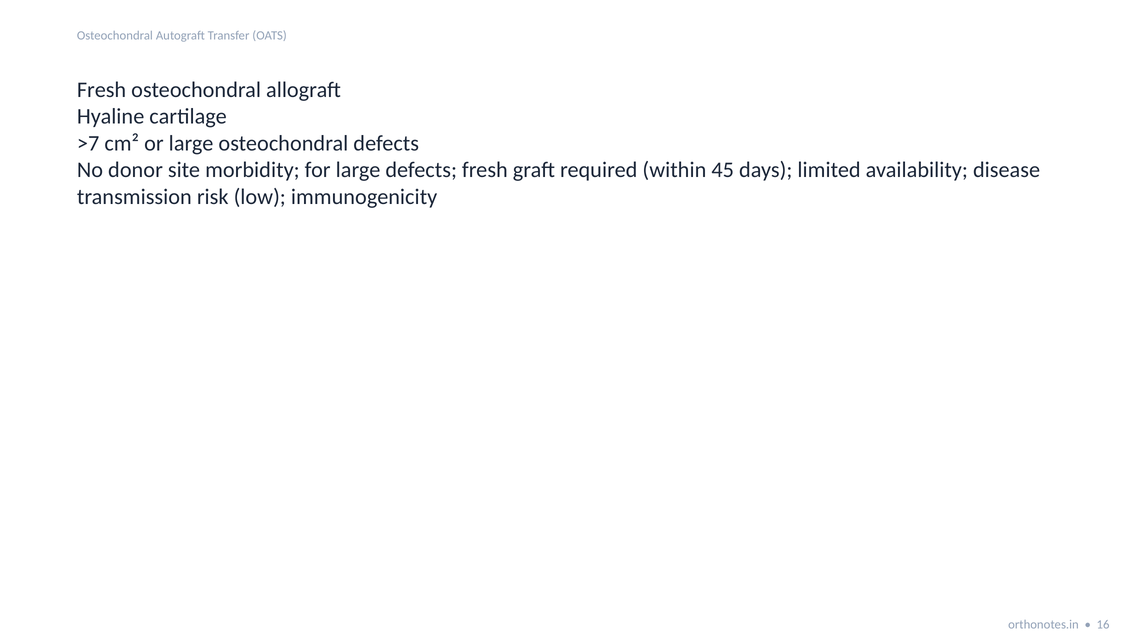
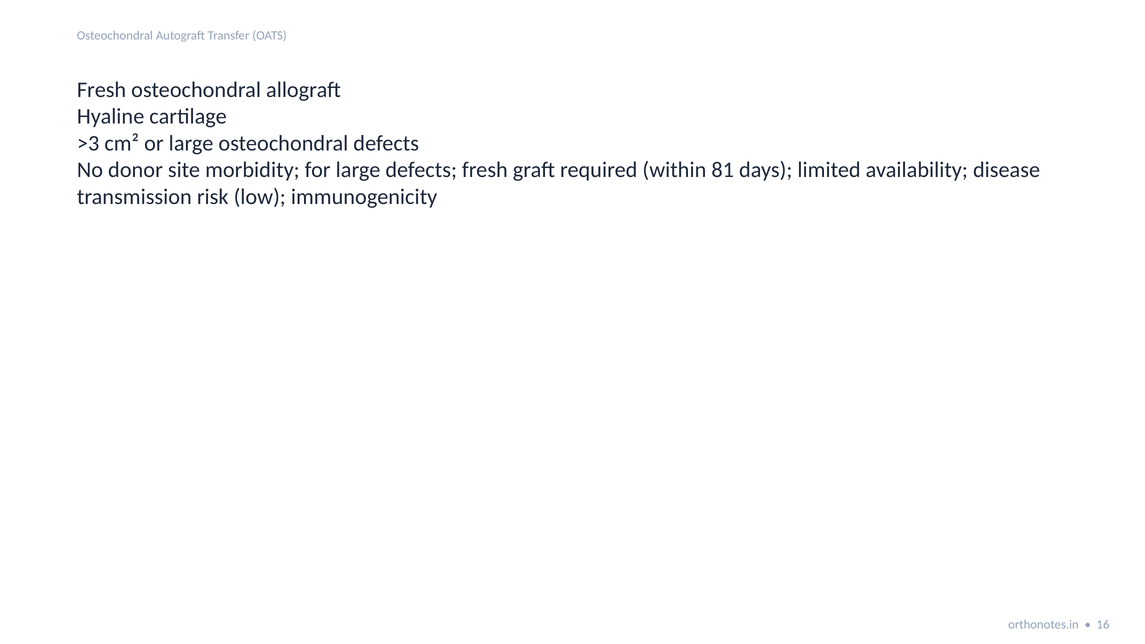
>7: >7 -> >3 (88, 143)
45: 45 -> 81 (723, 170)
